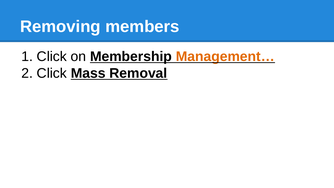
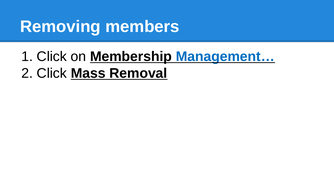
Management… colour: orange -> blue (225, 57)
